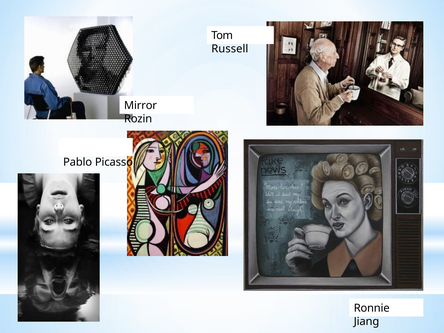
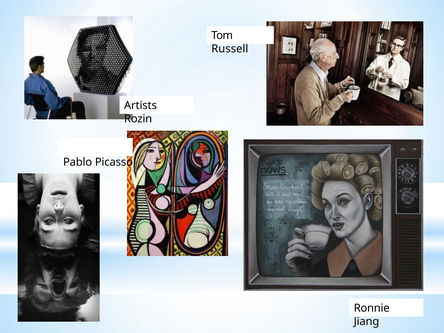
Mirror: Mirror -> Artists (140, 105)
